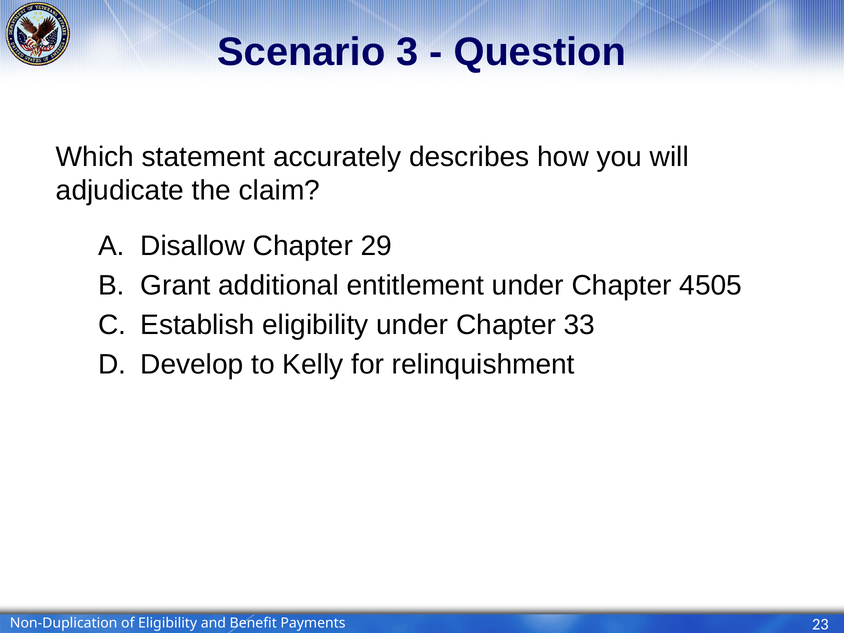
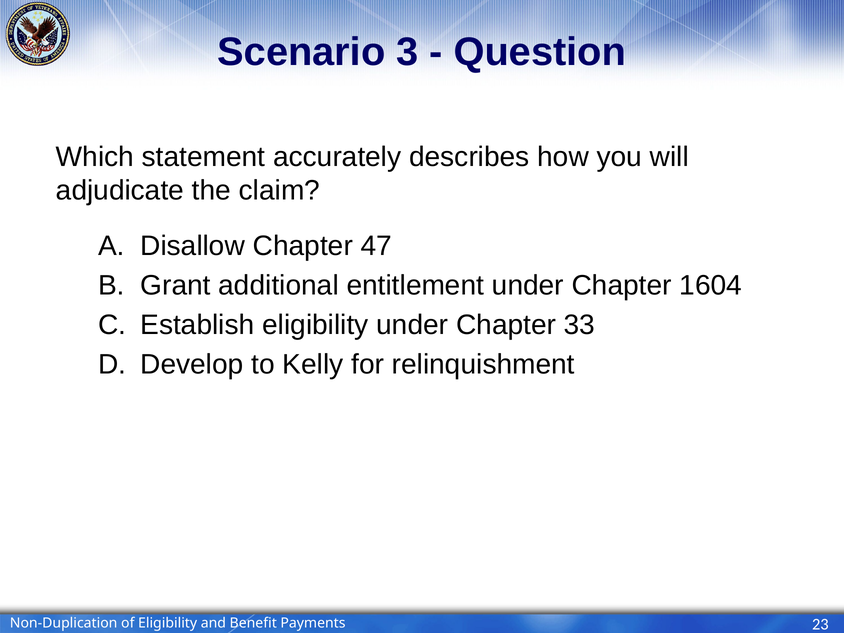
29: 29 -> 47 (376, 246)
4505: 4505 -> 1604 (711, 286)
